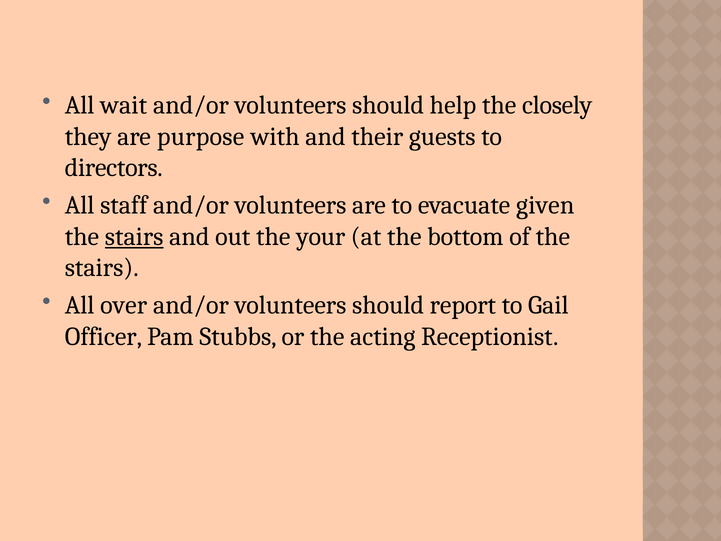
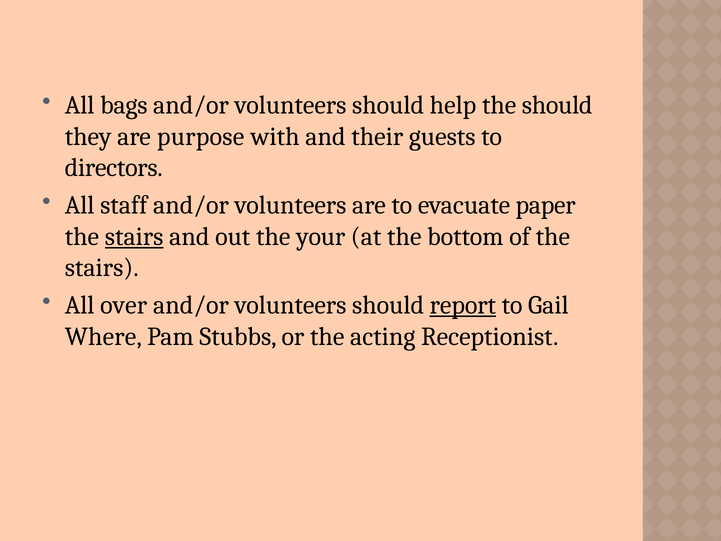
wait: wait -> bags (124, 105)
the closely: closely -> should (557, 105)
given: given -> paper (546, 205)
report underline: none -> present (463, 305)
Officer: Officer -> Where (103, 336)
